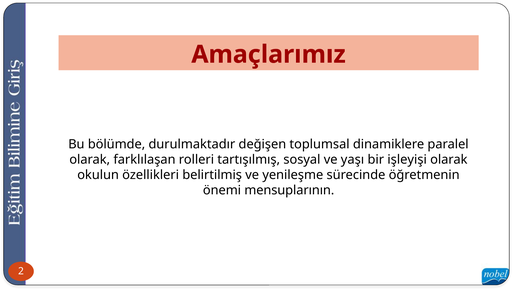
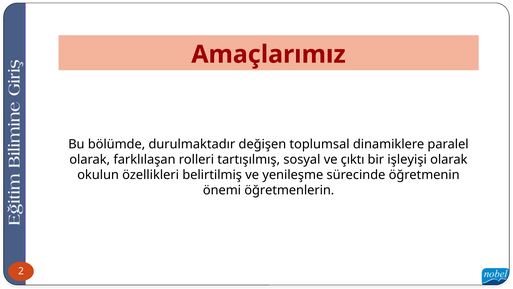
yaşı: yaşı -> çıktı (353, 159)
mensuplarının: mensuplarının -> öğretmenlerin (289, 190)
